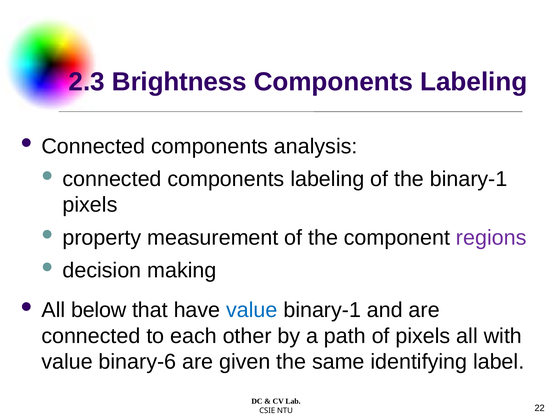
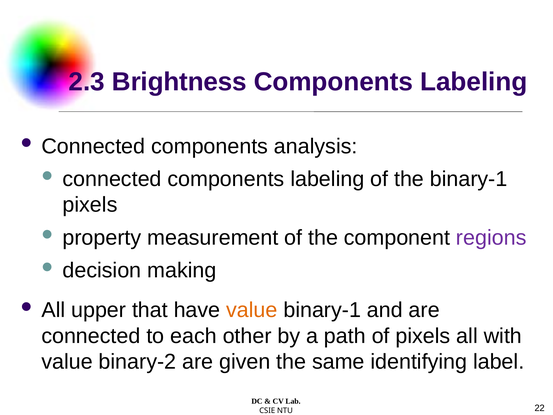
below: below -> upper (99, 310)
value colour: blue -> orange (252, 310)
binary-6: binary-6 -> binary-2 (137, 362)
